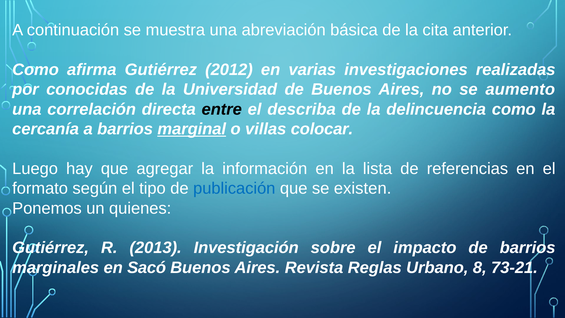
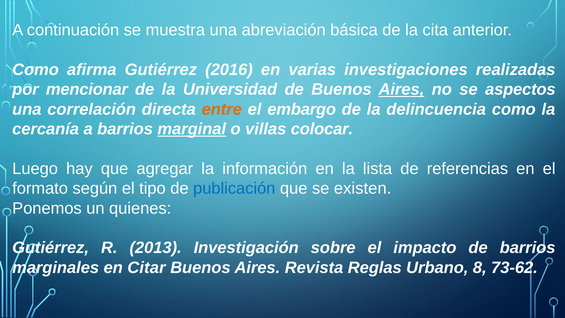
2012: 2012 -> 2016 (229, 70)
conocidas: conocidas -> mencionar (87, 89)
Aires underline: none -> present (401, 89)
aumento: aumento -> aspectos (520, 89)
entre colour: black -> orange (222, 109)
describa: describa -> embargo (302, 109)
Sacó: Sacó -> Citar (146, 267)
73-21: 73-21 -> 73-62 (514, 267)
